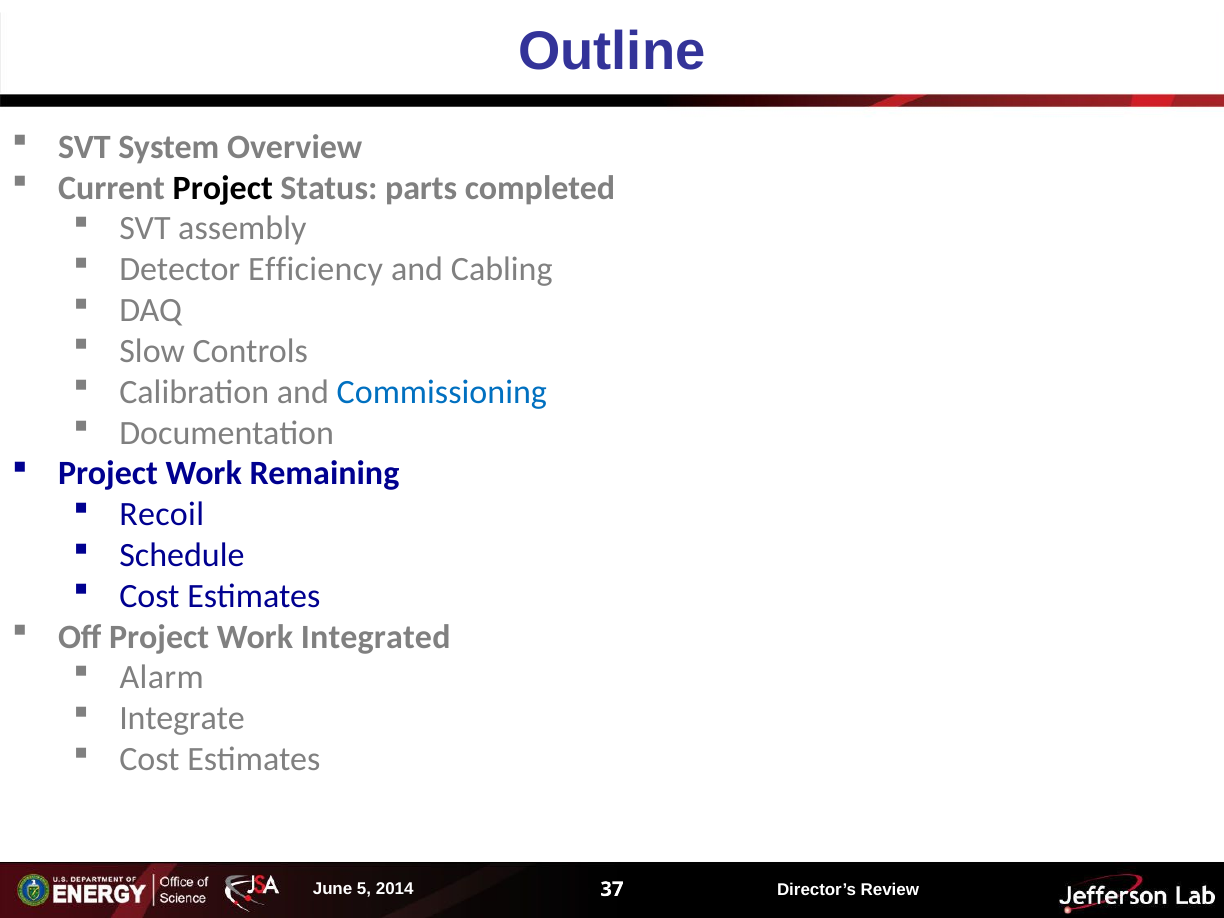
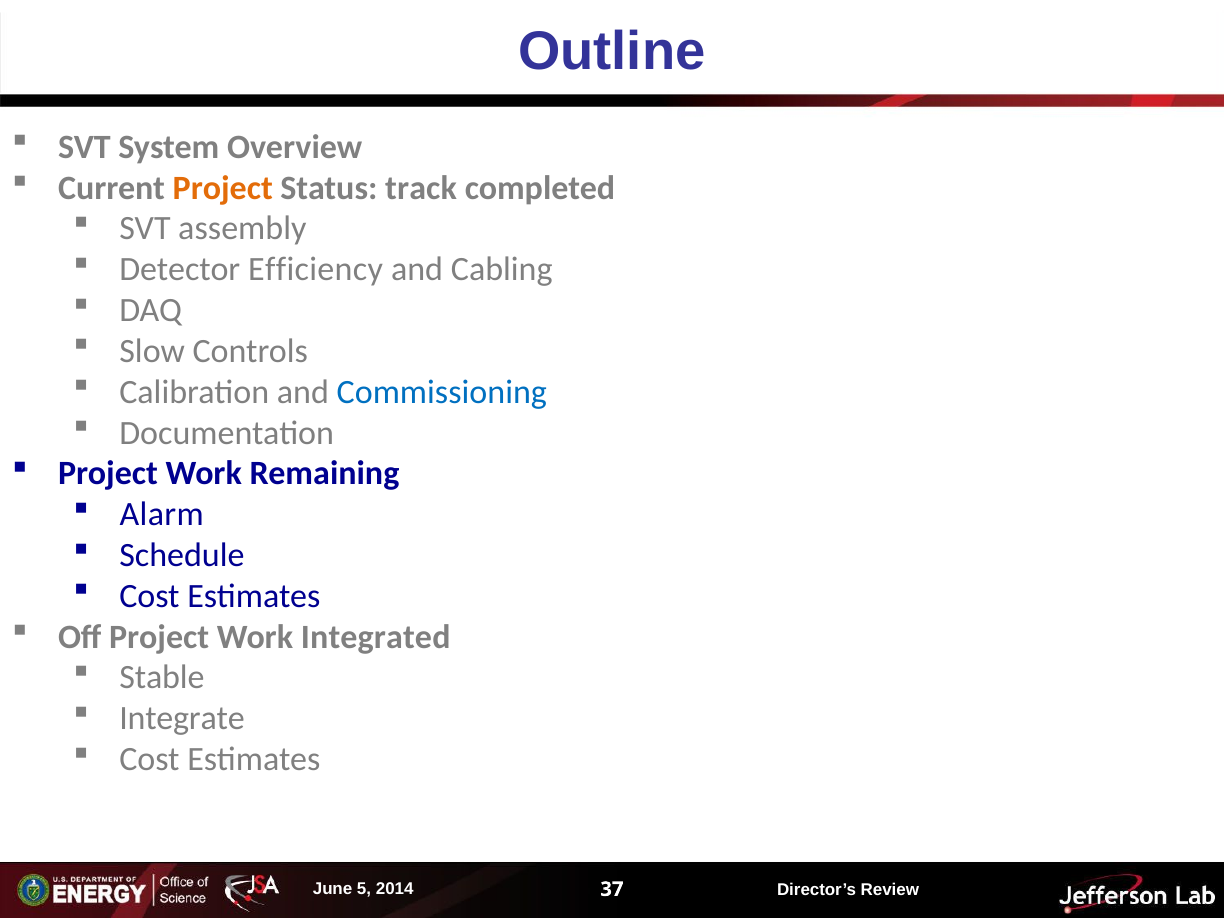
Project colour: black -> orange (223, 188)
parts: parts -> track (421, 188)
Recoil: Recoil -> Alarm (162, 514)
Alarm: Alarm -> Stable (162, 678)
